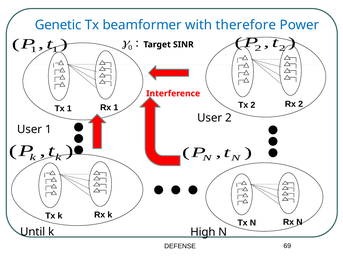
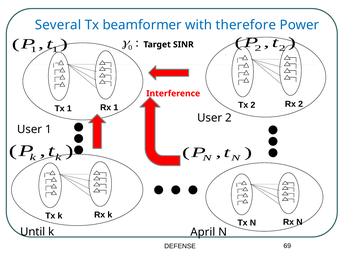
Genetic: Genetic -> Several (58, 25)
High: High -> April (203, 232)
